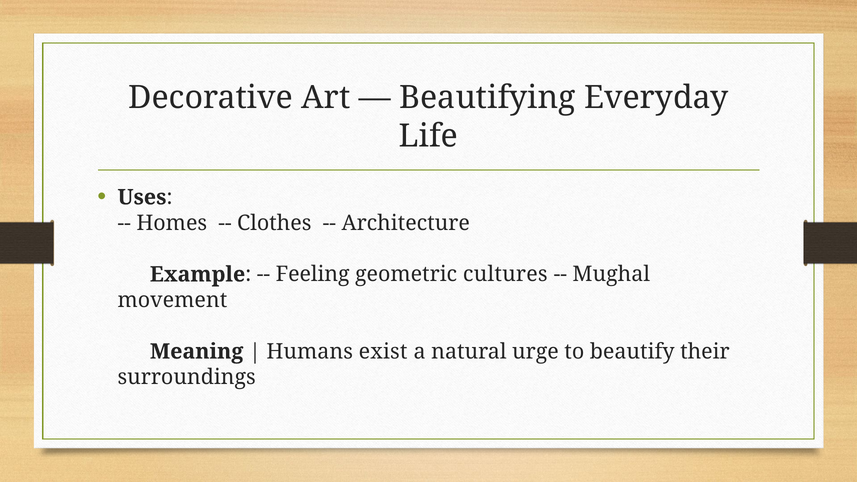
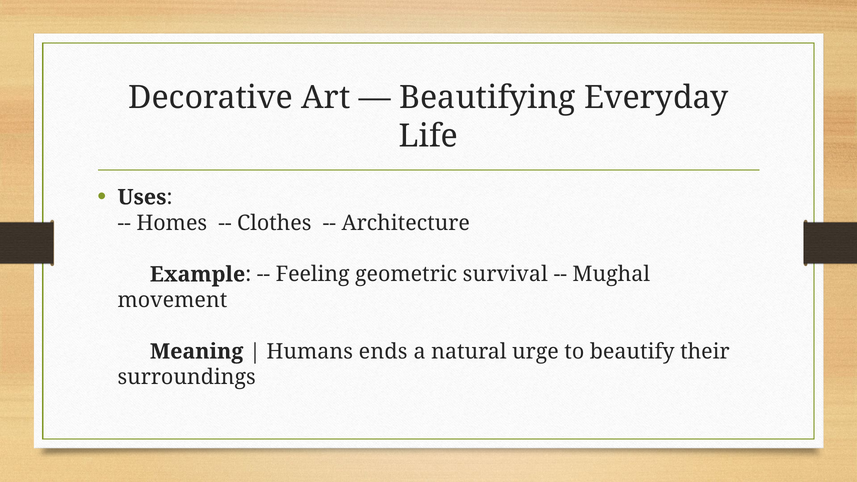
cultures: cultures -> survival (505, 274)
exist: exist -> ends (383, 352)
